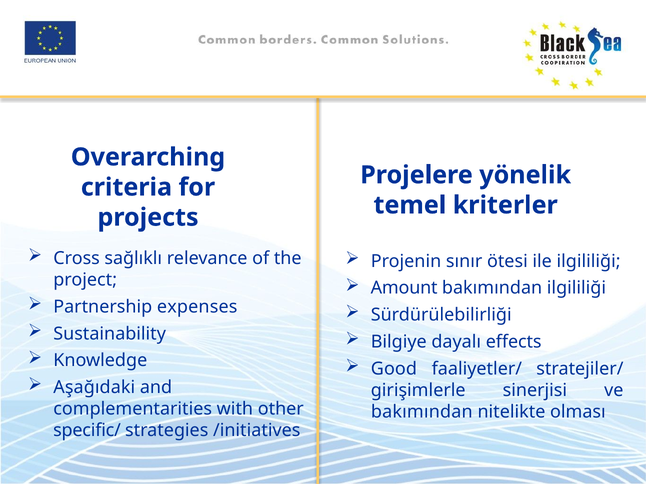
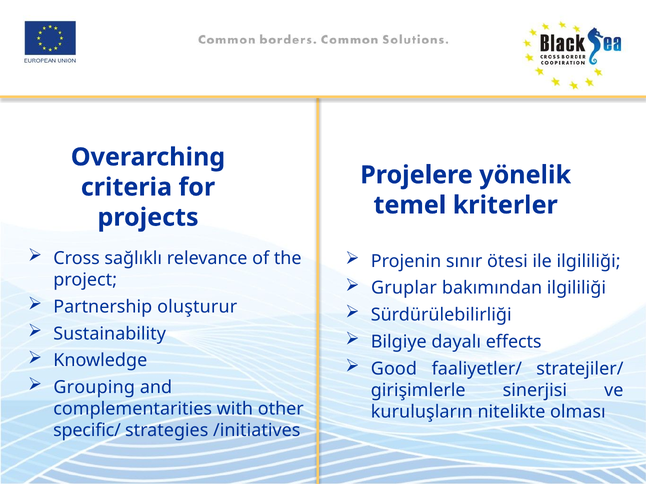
Amount: Amount -> Gruplar (404, 288)
expenses: expenses -> oluşturur (197, 307)
Aşağıdaki: Aşağıdaki -> Grouping (94, 388)
bakımından: bakımından -> kuruluşların (422, 412)
